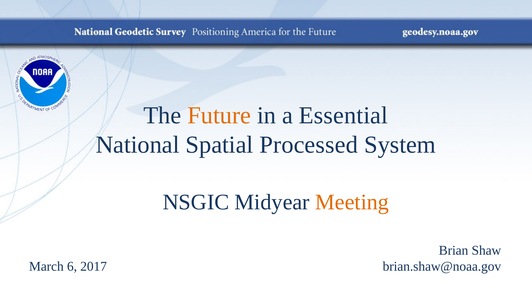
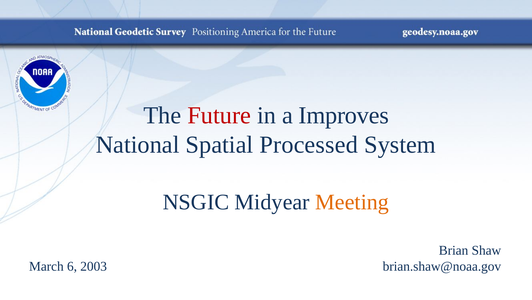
Future colour: orange -> red (219, 115)
Essential: Essential -> Improves (344, 115)
2017: 2017 -> 2003 (94, 266)
